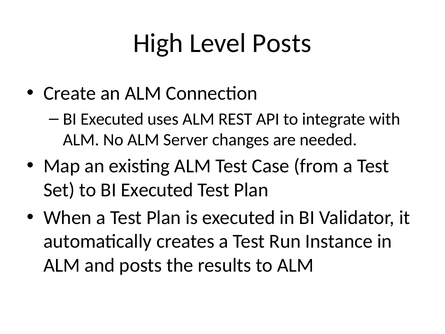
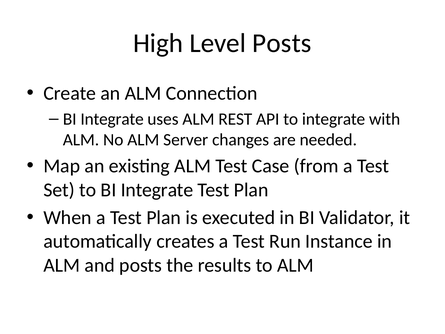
Executed: Executed -> Integrate (112, 119)
to BI Executed: Executed -> Integrate (157, 190)
